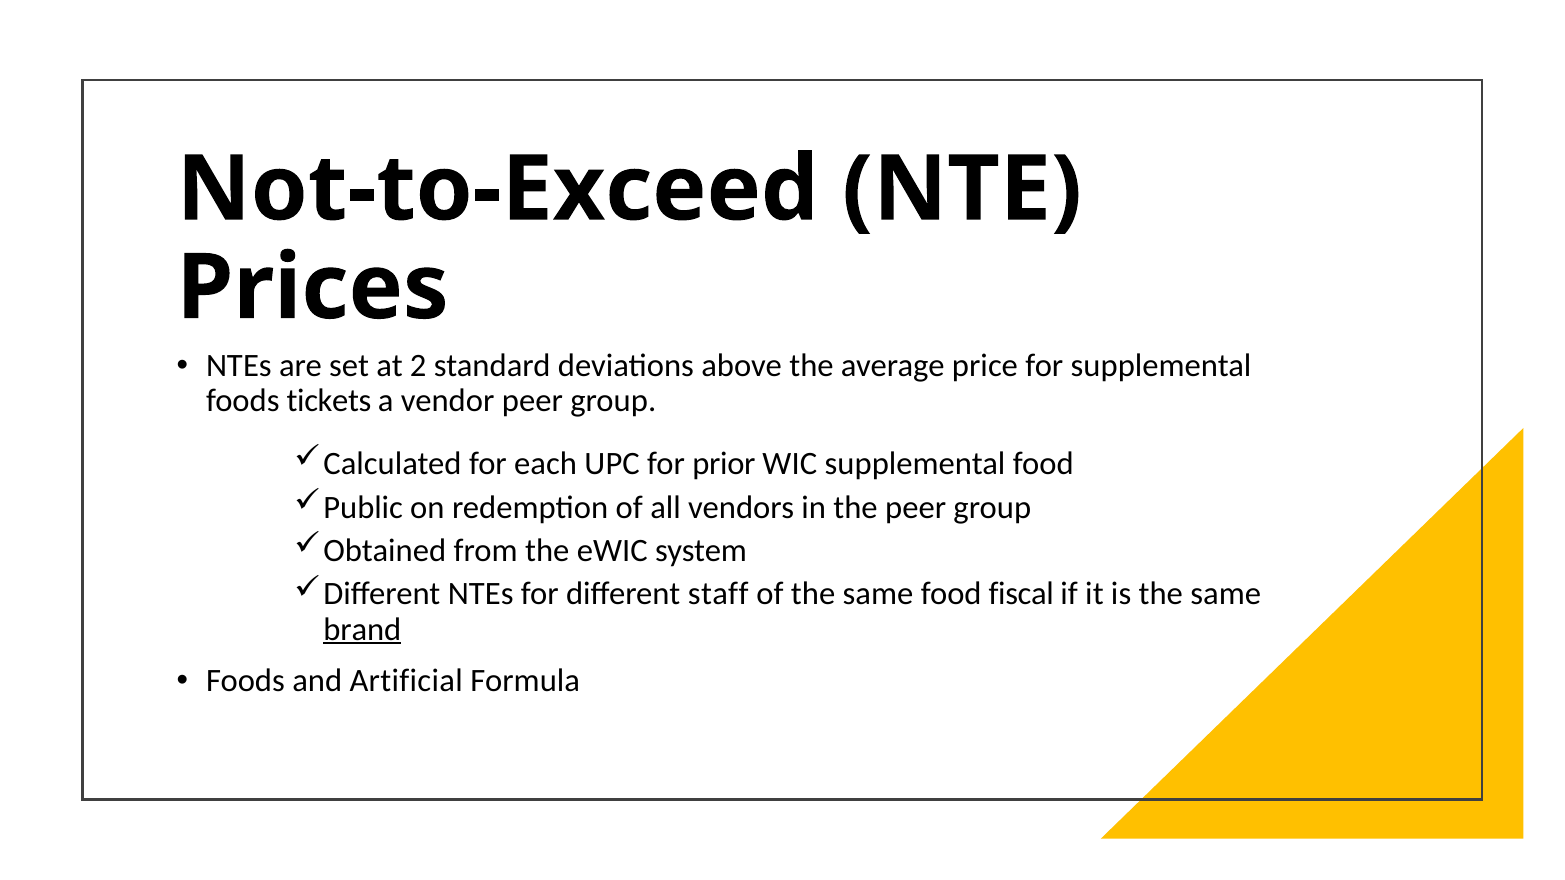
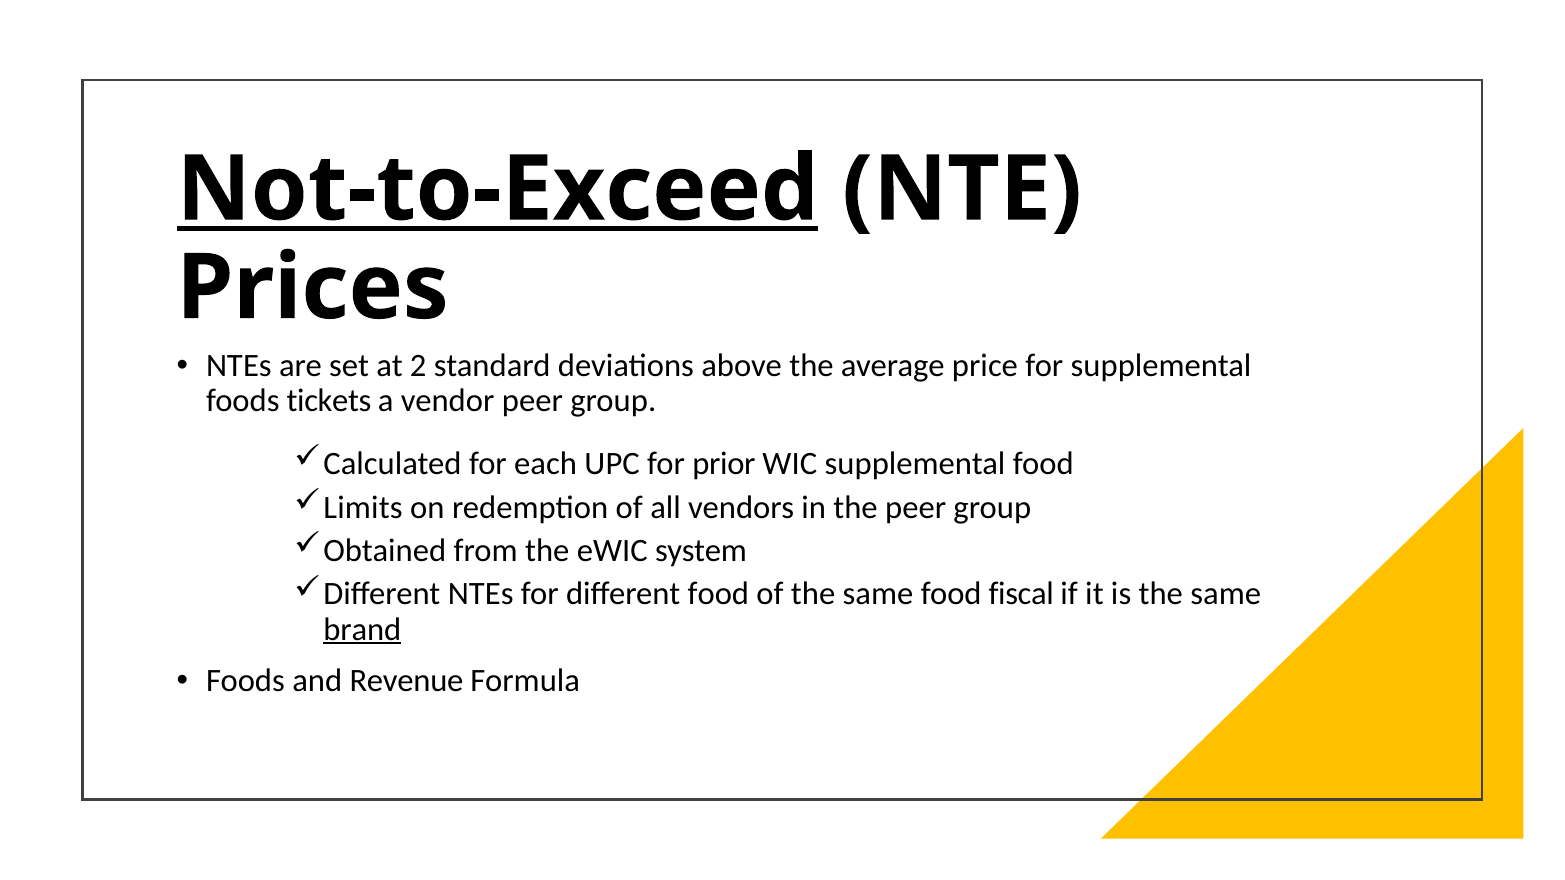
Not-to-Exceed underline: none -> present (498, 189)
Public: Public -> Limits (363, 508)
different staff: staff -> food (718, 594)
Artificial: Artificial -> Revenue (406, 681)
